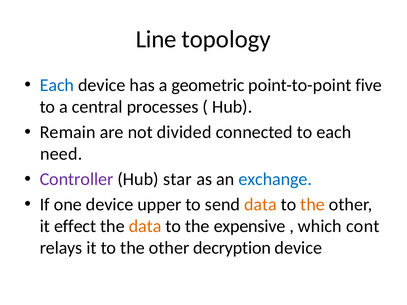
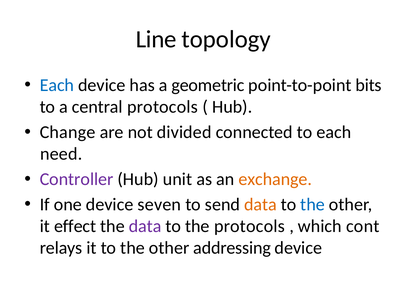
five: five -> bits (369, 85)
central processes: processes -> protocols (163, 107)
Remain: Remain -> Change (68, 132)
star: star -> unit (178, 179)
exchange colour: blue -> orange (275, 179)
upper: upper -> seven (159, 205)
the colour: orange -> blue (313, 205)
data colour: orange -> purple (145, 227)
the expensive: expensive -> protocols (249, 227)
decryption: decryption -> addressing (232, 248)
